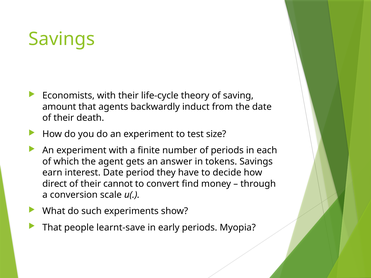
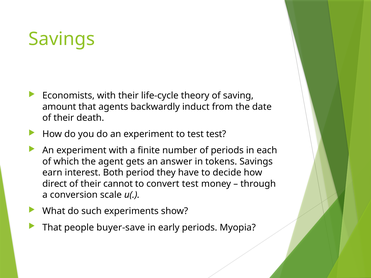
test size: size -> test (216, 134)
interest Date: Date -> Both (113, 173)
convert find: find -> test (190, 184)
learnt-save: learnt-save -> buyer-save (121, 228)
